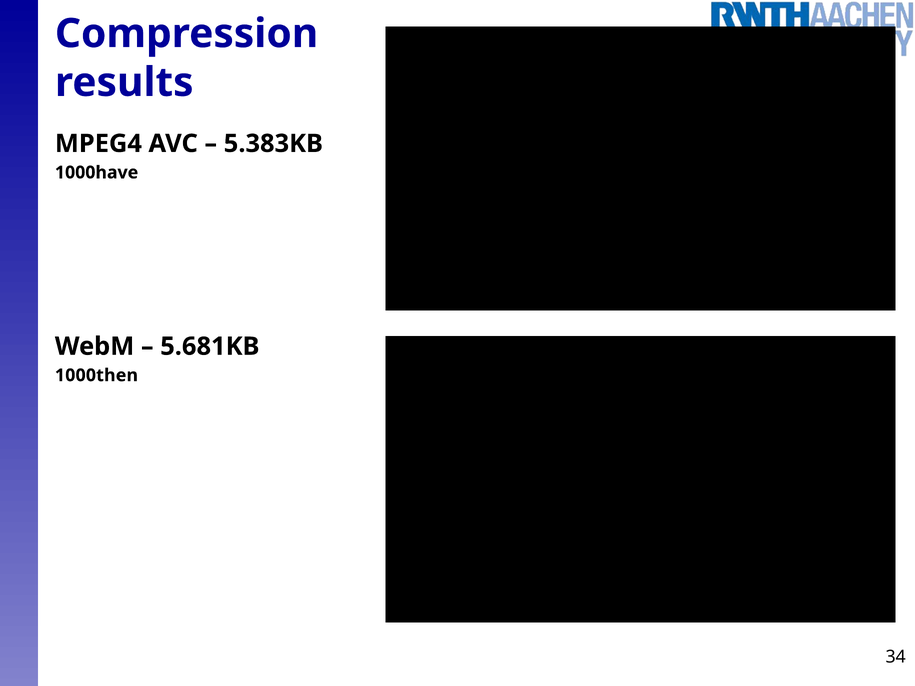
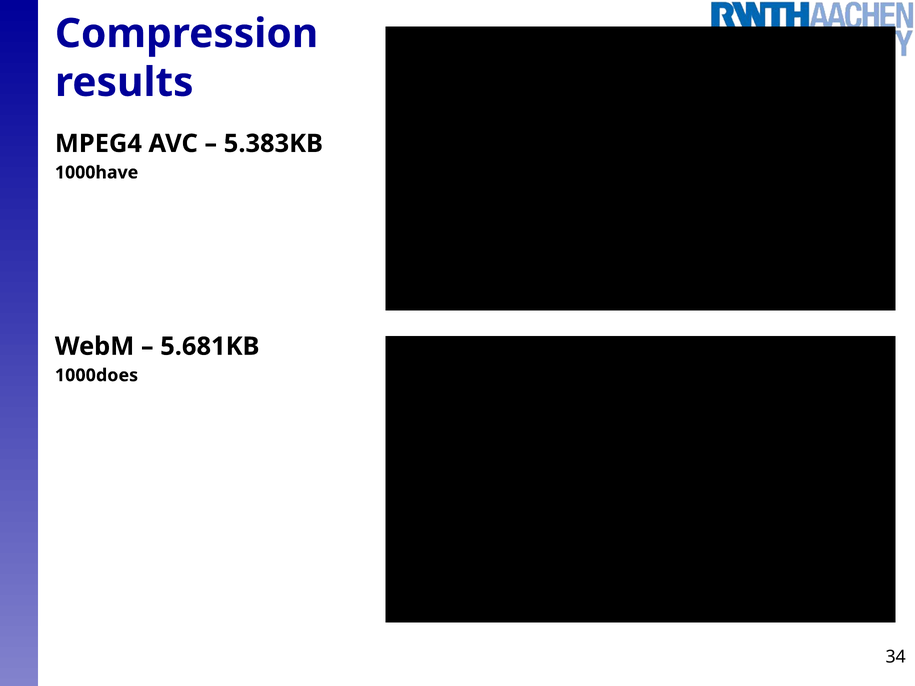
1000then: 1000then -> 1000does (97, 375)
